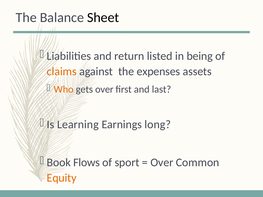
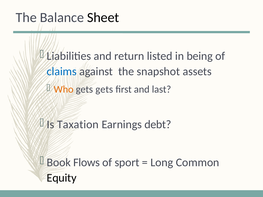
claims colour: orange -> blue (62, 72)
expenses: expenses -> snapshot (158, 72)
gets over: over -> gets (104, 89)
Learning: Learning -> Taxation (78, 125)
long: long -> debt (158, 125)
Over: Over -> Long (162, 163)
Equity colour: orange -> black (62, 178)
